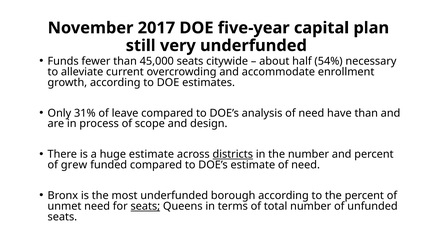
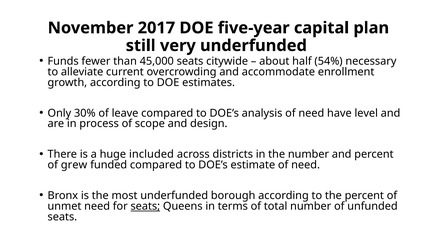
31%: 31% -> 30% (85, 113)
have than: than -> level (366, 113)
huge estimate: estimate -> included (151, 154)
districts underline: present -> none (233, 154)
